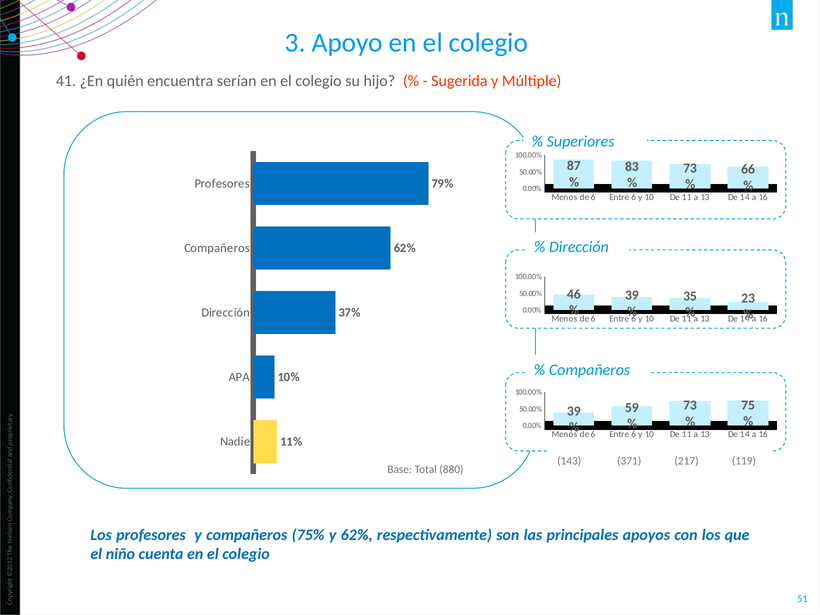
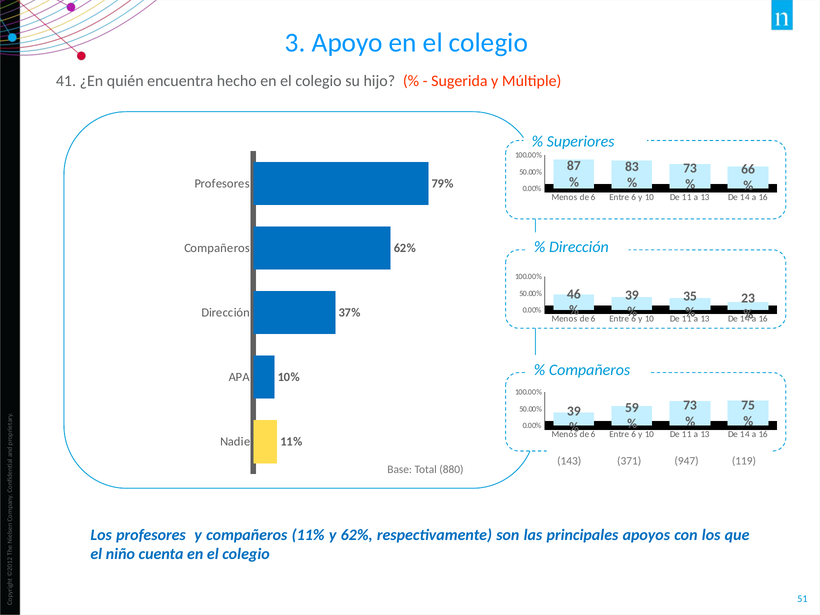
serían: serían -> hecho (237, 81)
217: 217 -> 947 (687, 461)
compañeros 75%: 75% -> 11% (308, 535)
